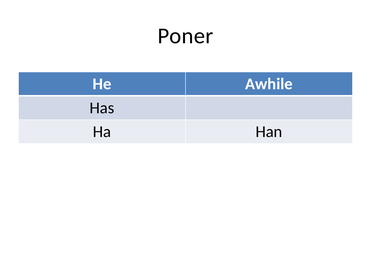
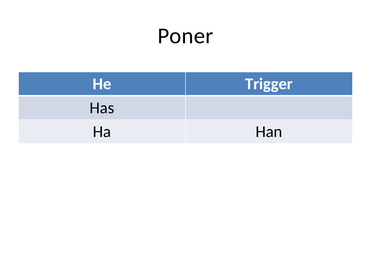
Awhile: Awhile -> Trigger (269, 84)
